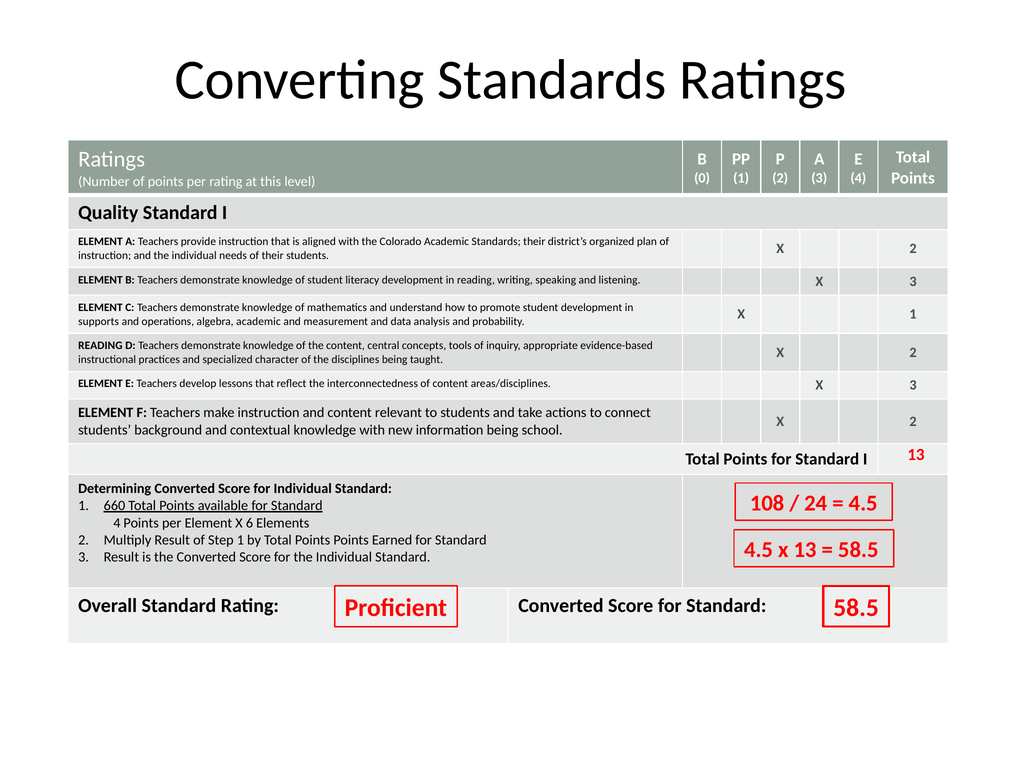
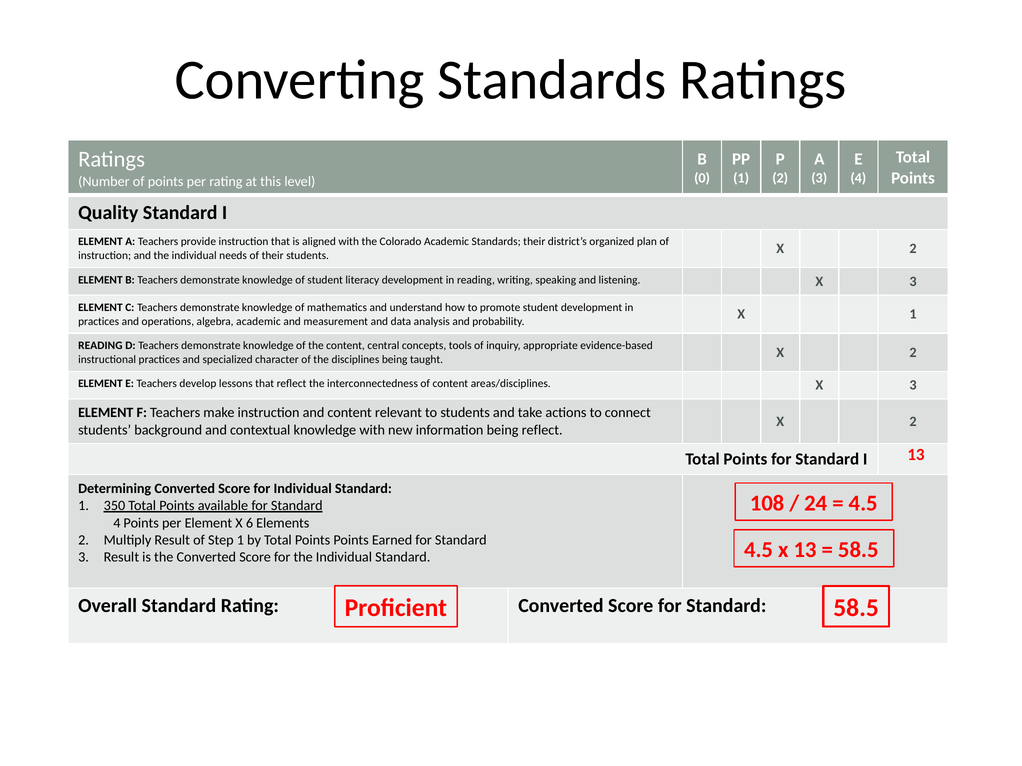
supports: supports -> practices (99, 322)
being school: school -> reflect (542, 430)
660: 660 -> 350 (114, 506)
